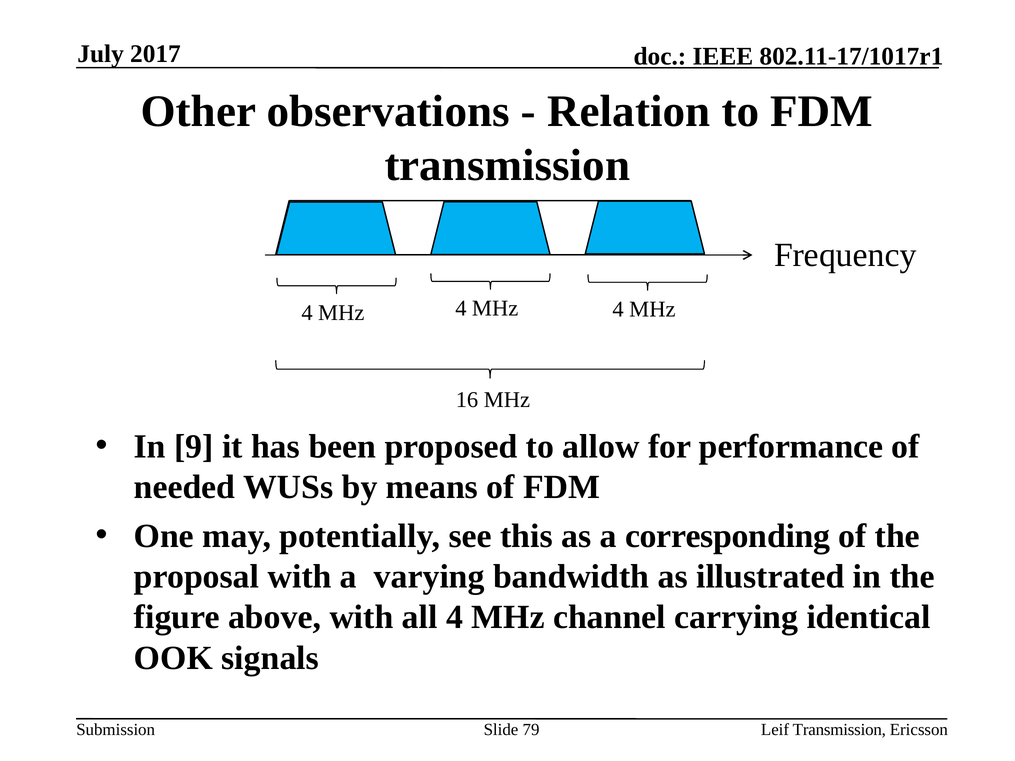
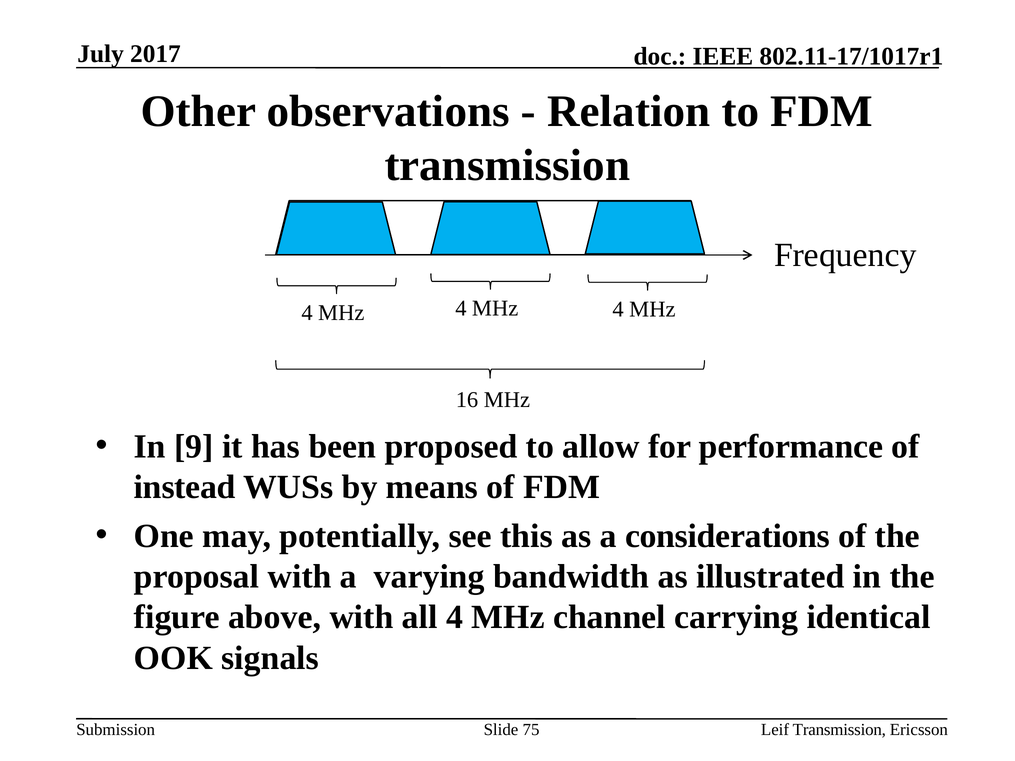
needed: needed -> instead (185, 487)
corresponding: corresponding -> considerations (728, 536)
79: 79 -> 75 (531, 730)
